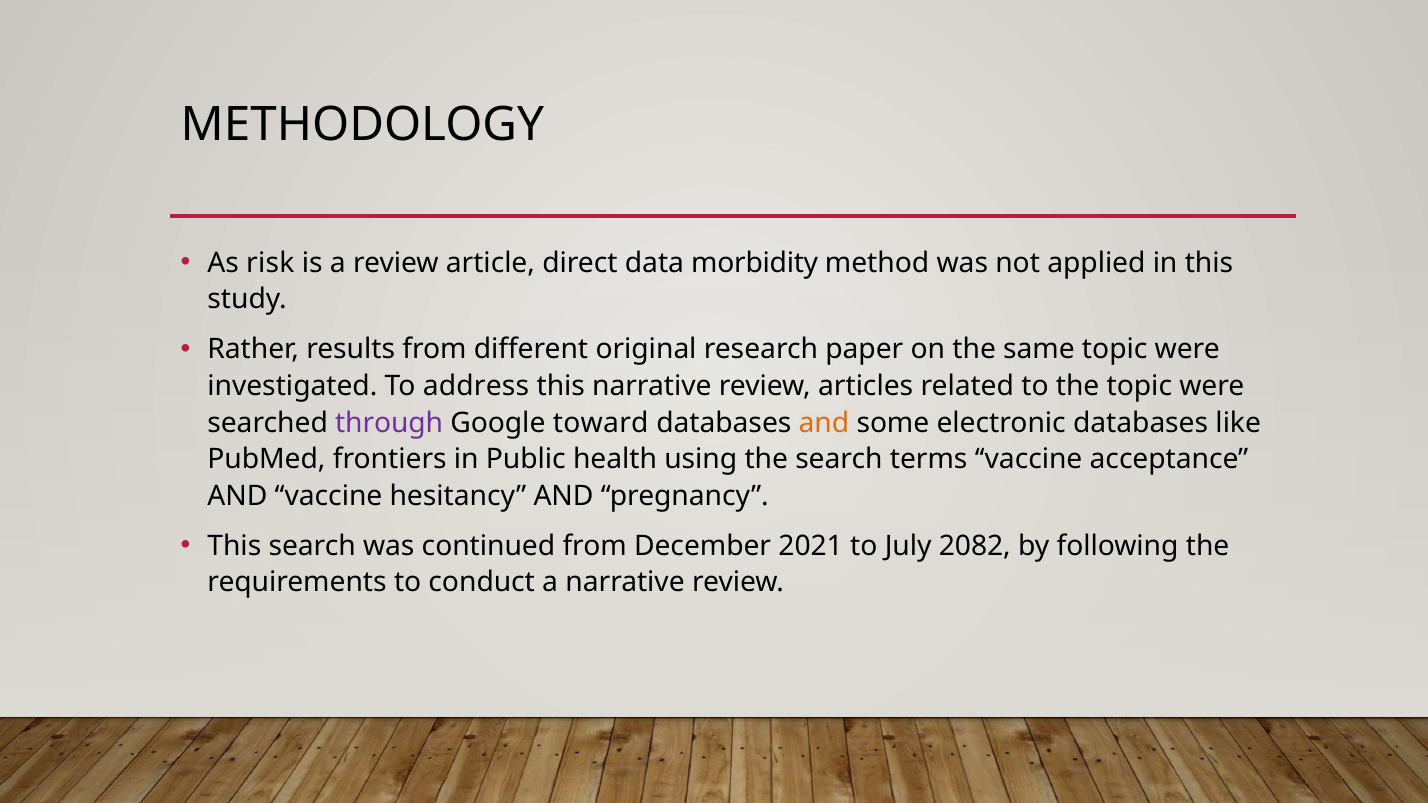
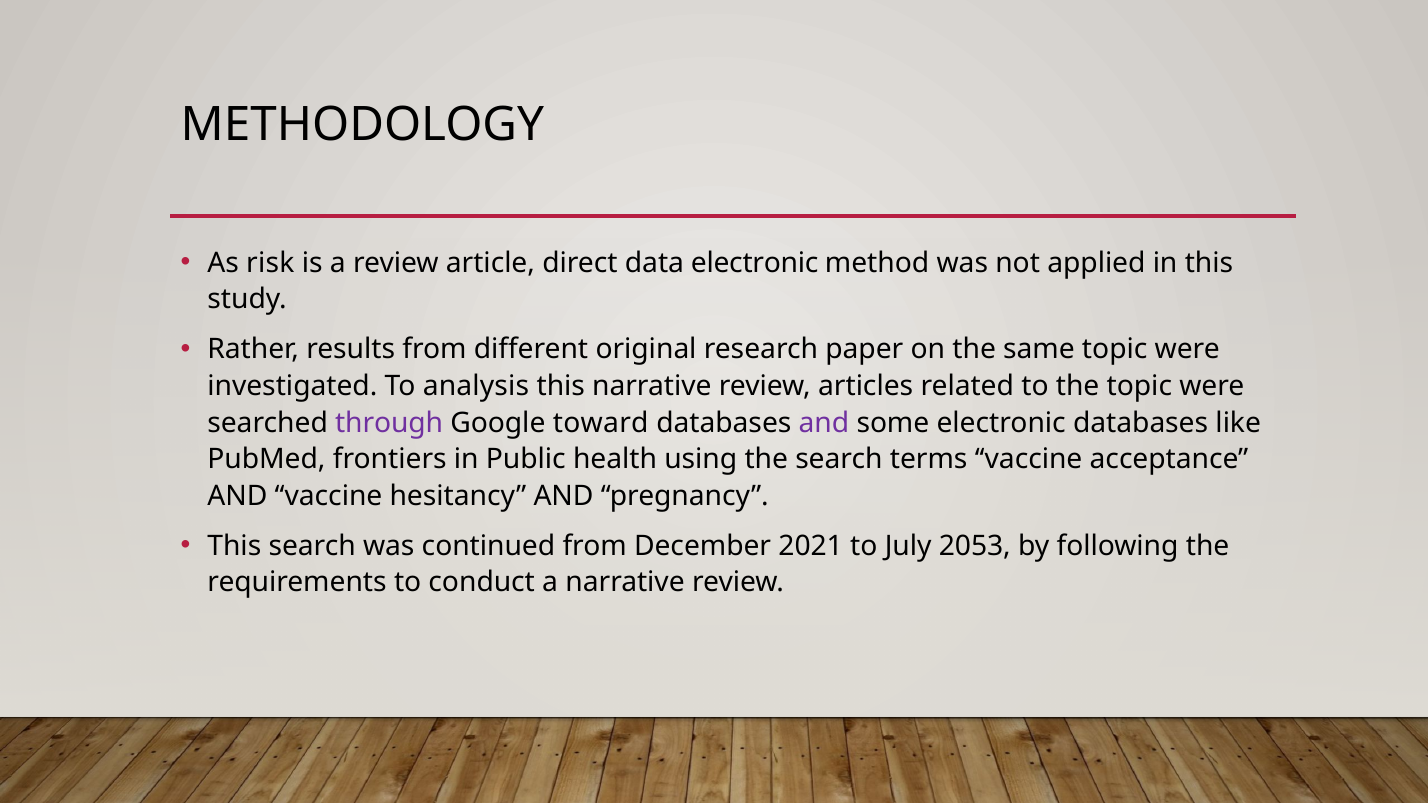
data morbidity: morbidity -> electronic (755, 263)
address: address -> analysis (476, 386)
and colour: orange -> purple (824, 423)
2082: 2082 -> 2053 (975, 546)
